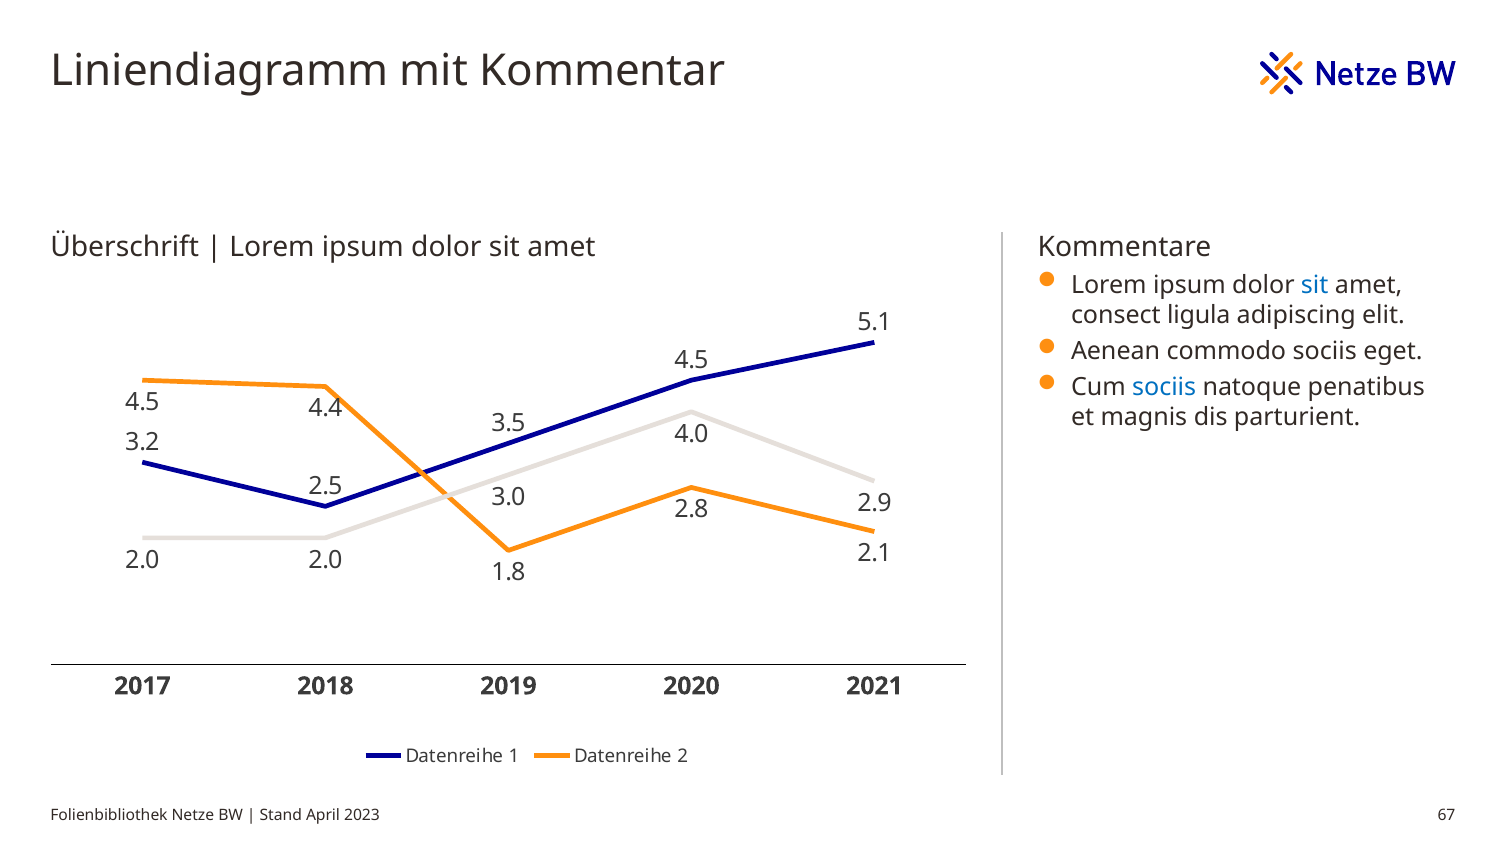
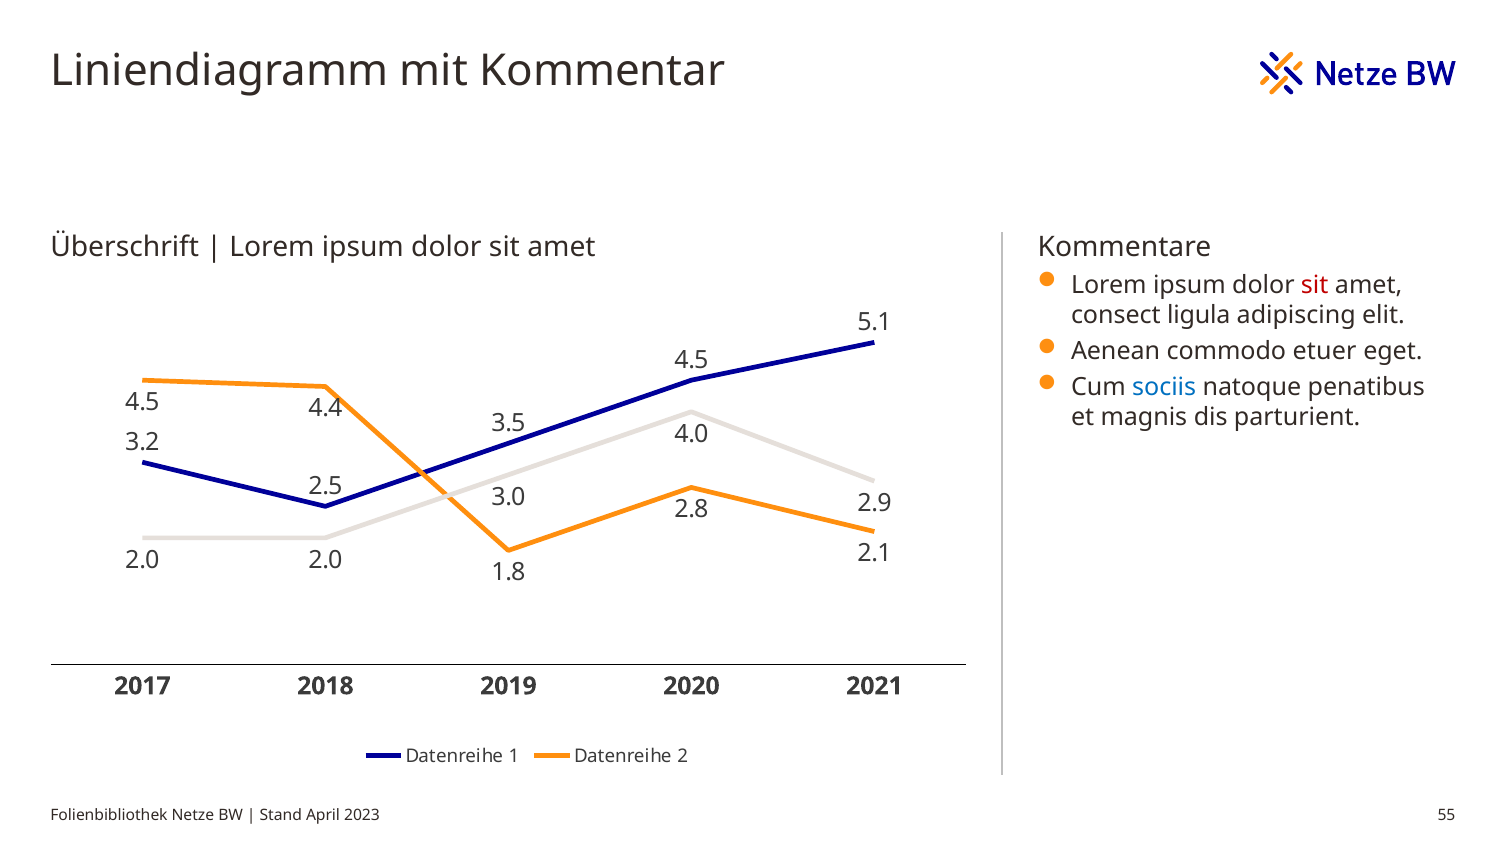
sit colour: blue -> red (1315, 285)
commodo sociis: sociis -> etuer (1325, 351)
67: 67 -> 55 (1447, 815)
